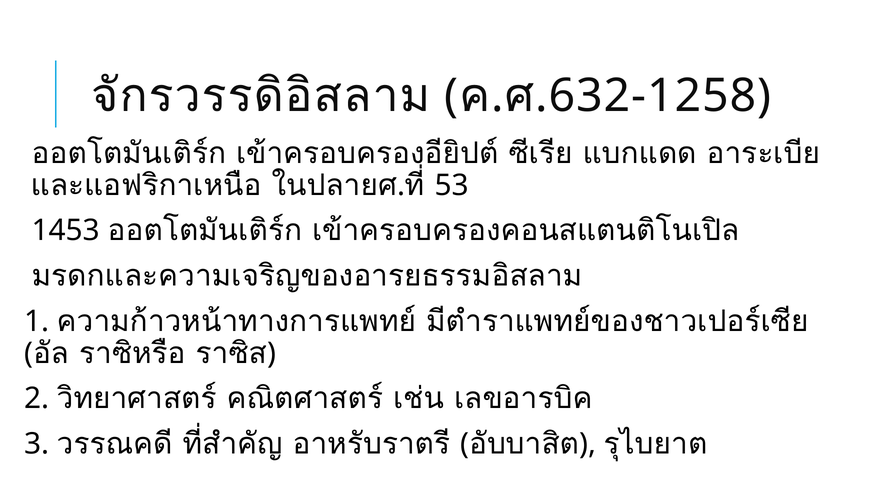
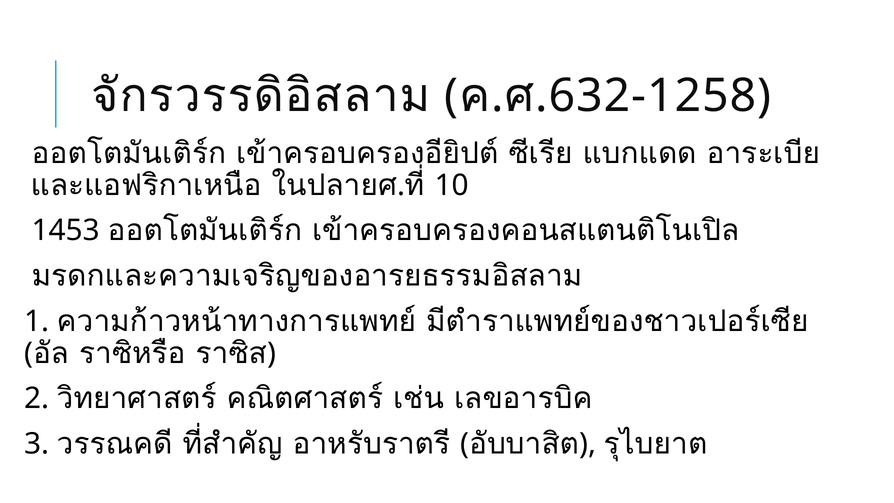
53: 53 -> 10 (452, 185)
